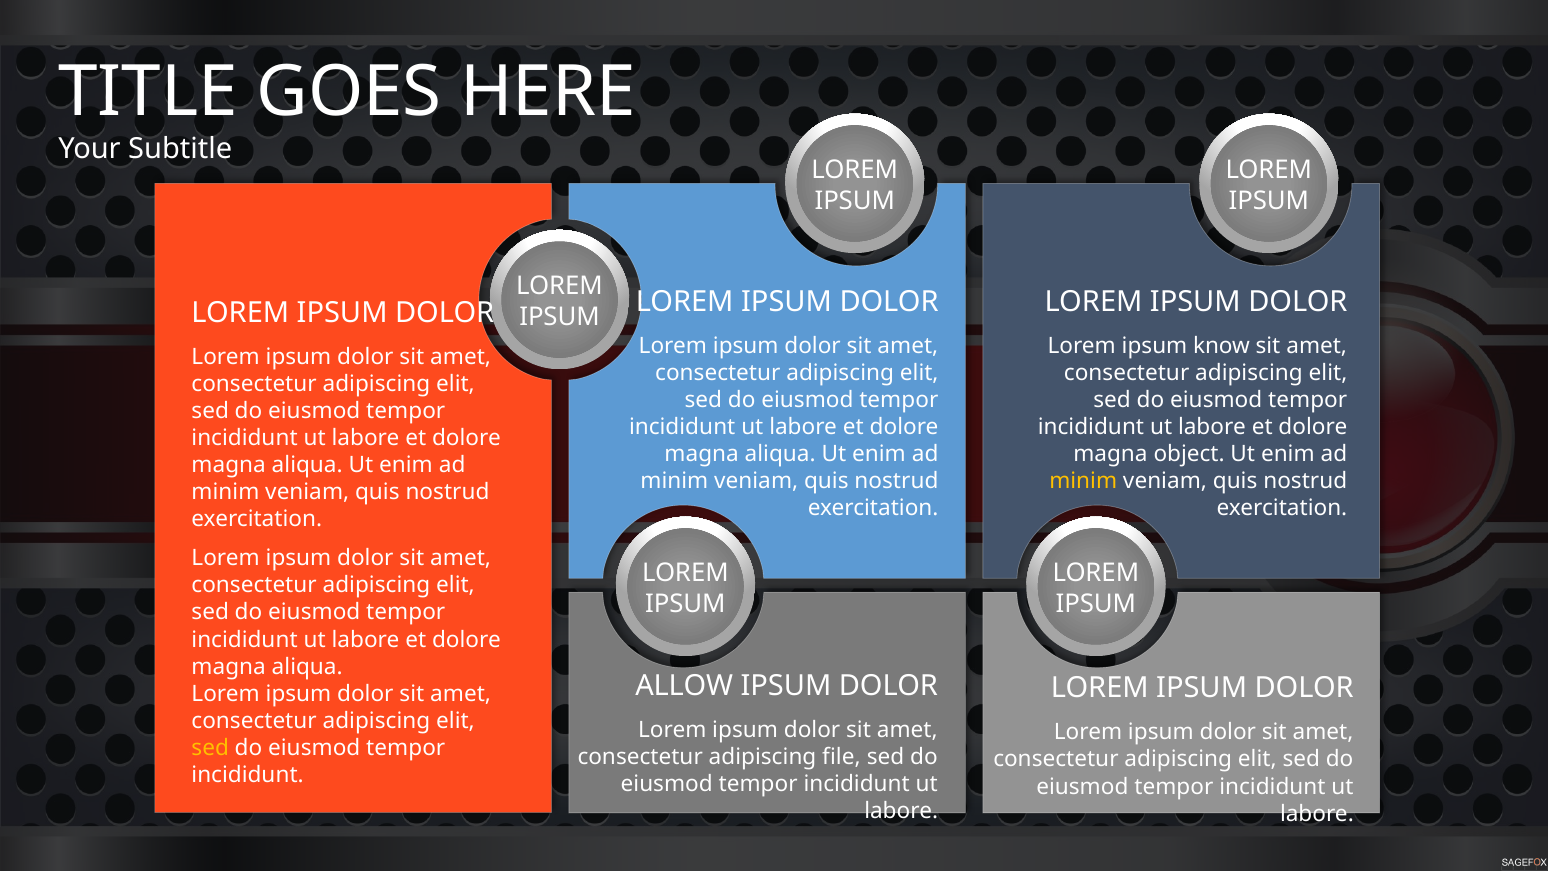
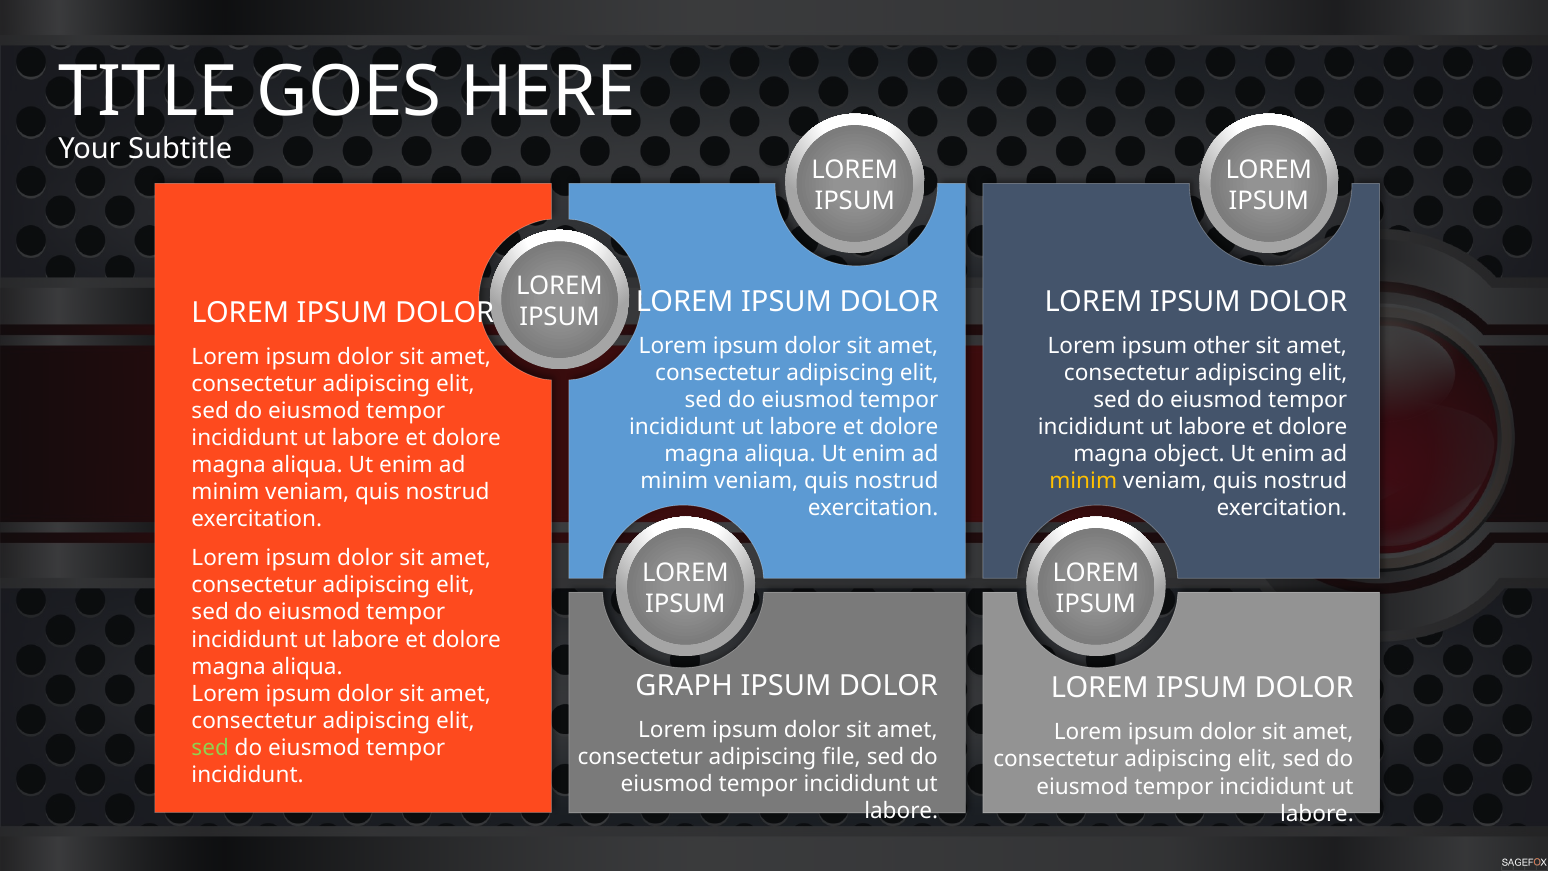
know: know -> other (1222, 346)
ALLOW: ALLOW -> GRAPH (684, 685)
sed colour: yellow -> light green (210, 748)
